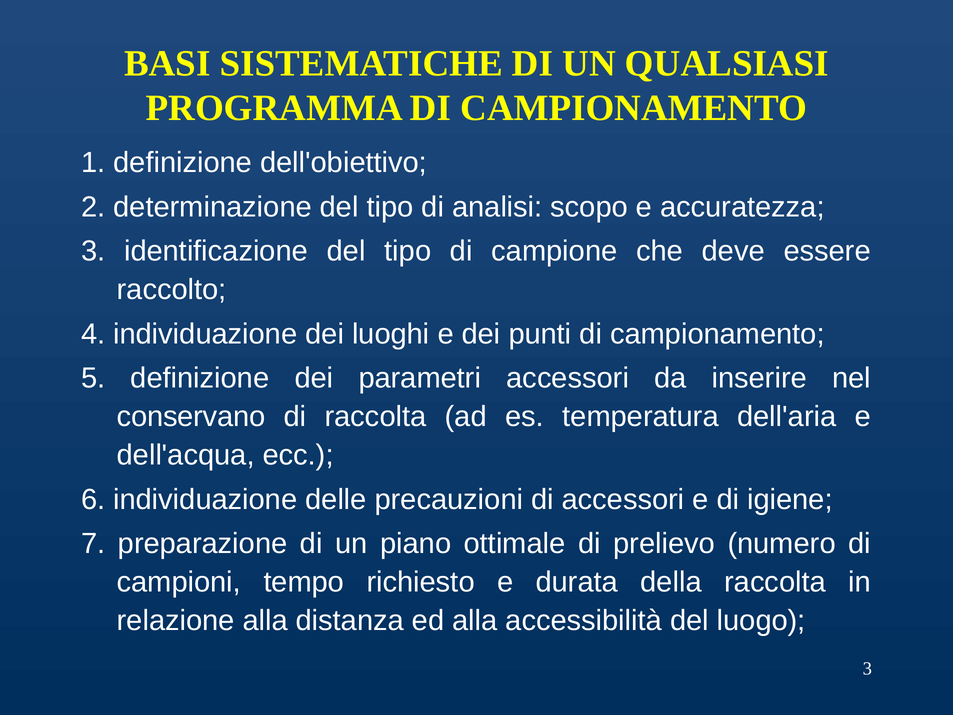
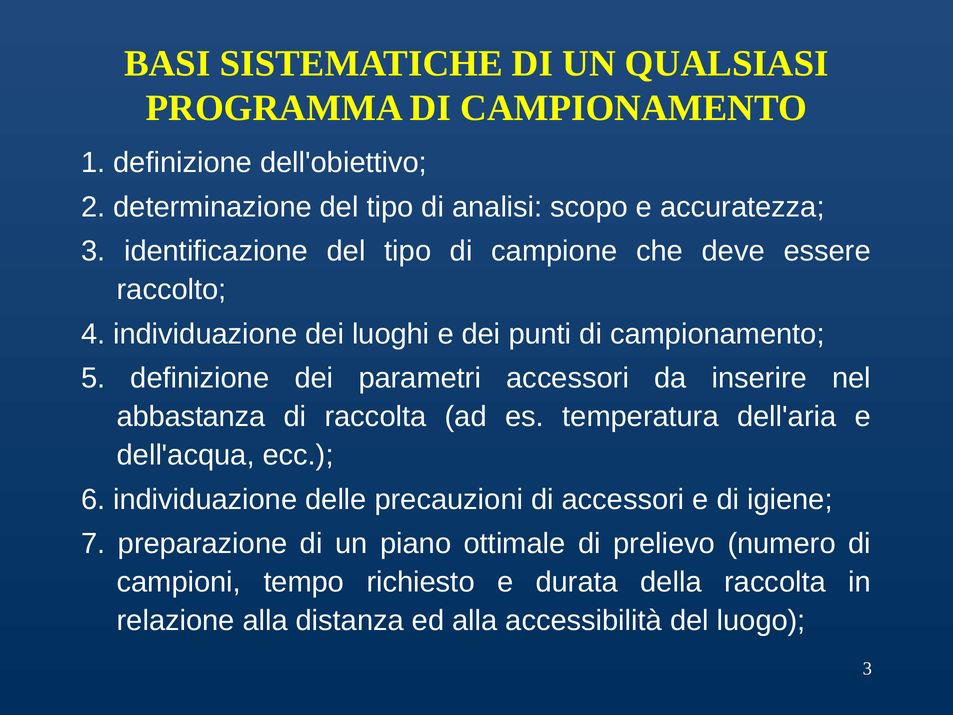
conservano: conservano -> abbastanza (191, 417)
